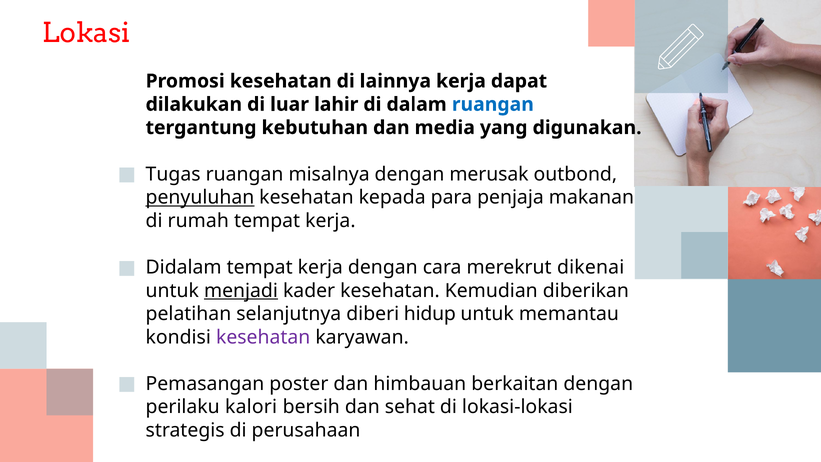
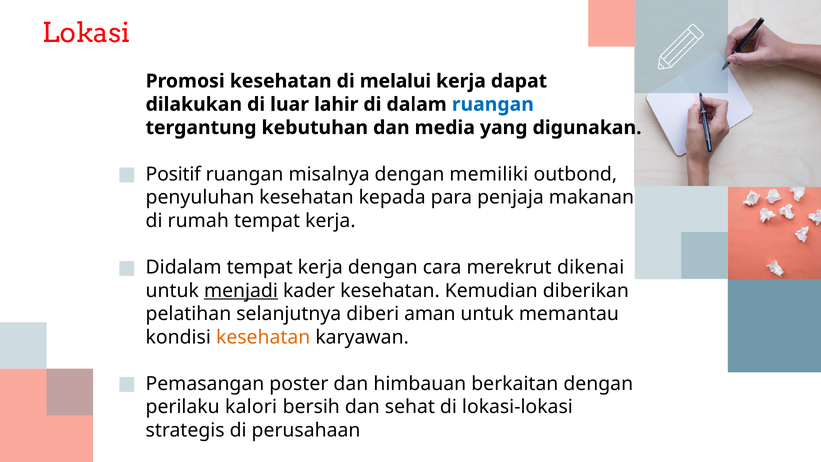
lainnya: lainnya -> melalui (395, 81)
Tugas: Tugas -> Positif (173, 174)
merusak: merusak -> memiliki (489, 174)
penyuluhan underline: present -> none (200, 197)
hidup: hidup -> aman (430, 314)
kesehatan colour: purple -> orange (263, 337)
